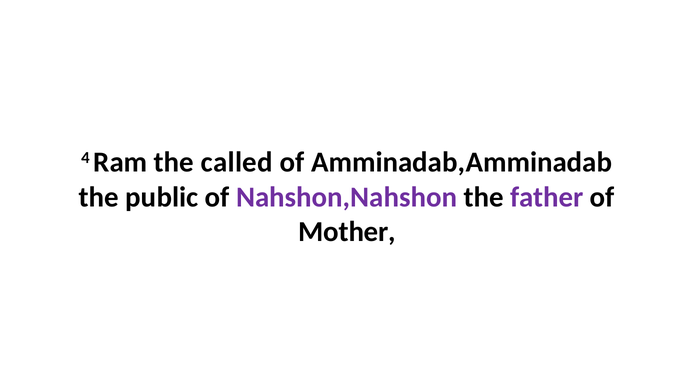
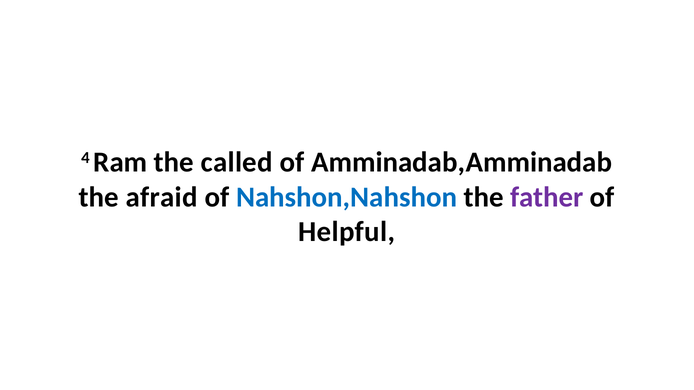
public: public -> afraid (162, 197)
Nahshon,Nahshon colour: purple -> blue (347, 197)
Mother: Mother -> Helpful (347, 232)
